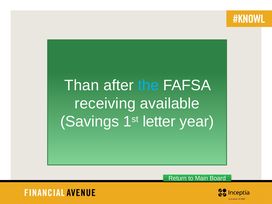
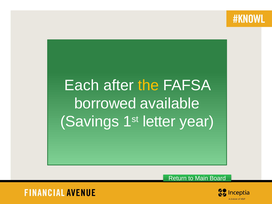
Than: Than -> Each (82, 85)
the colour: light blue -> yellow (148, 85)
receiving: receiving -> borrowed (105, 103)
